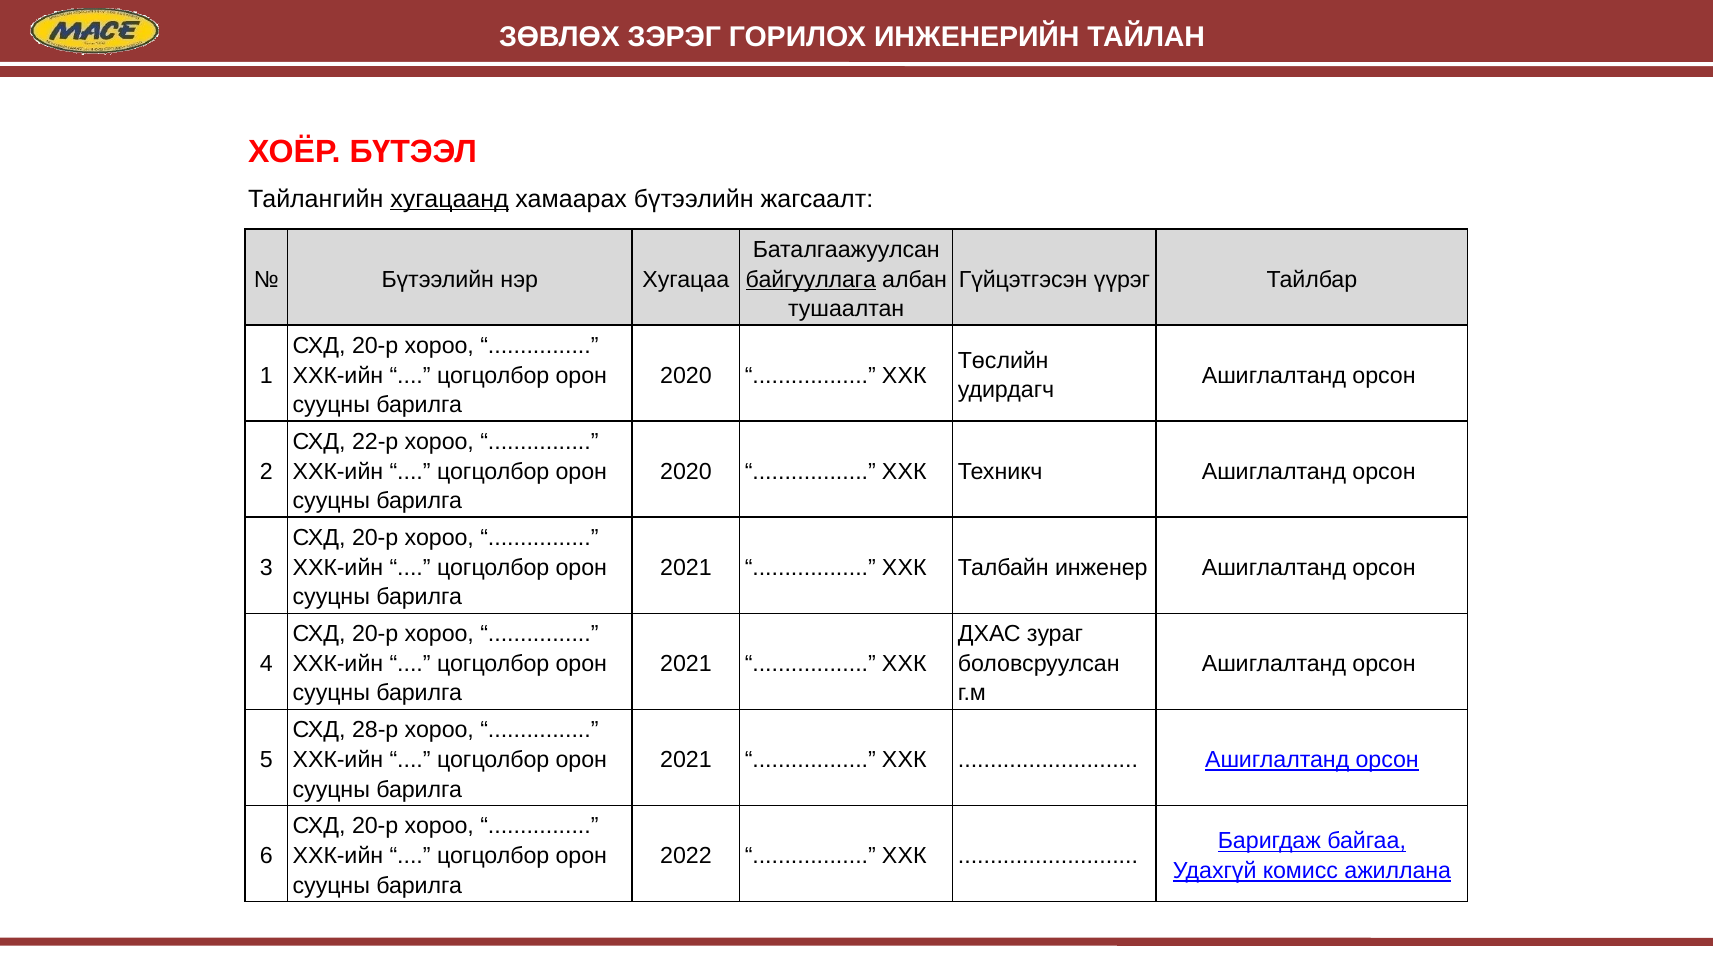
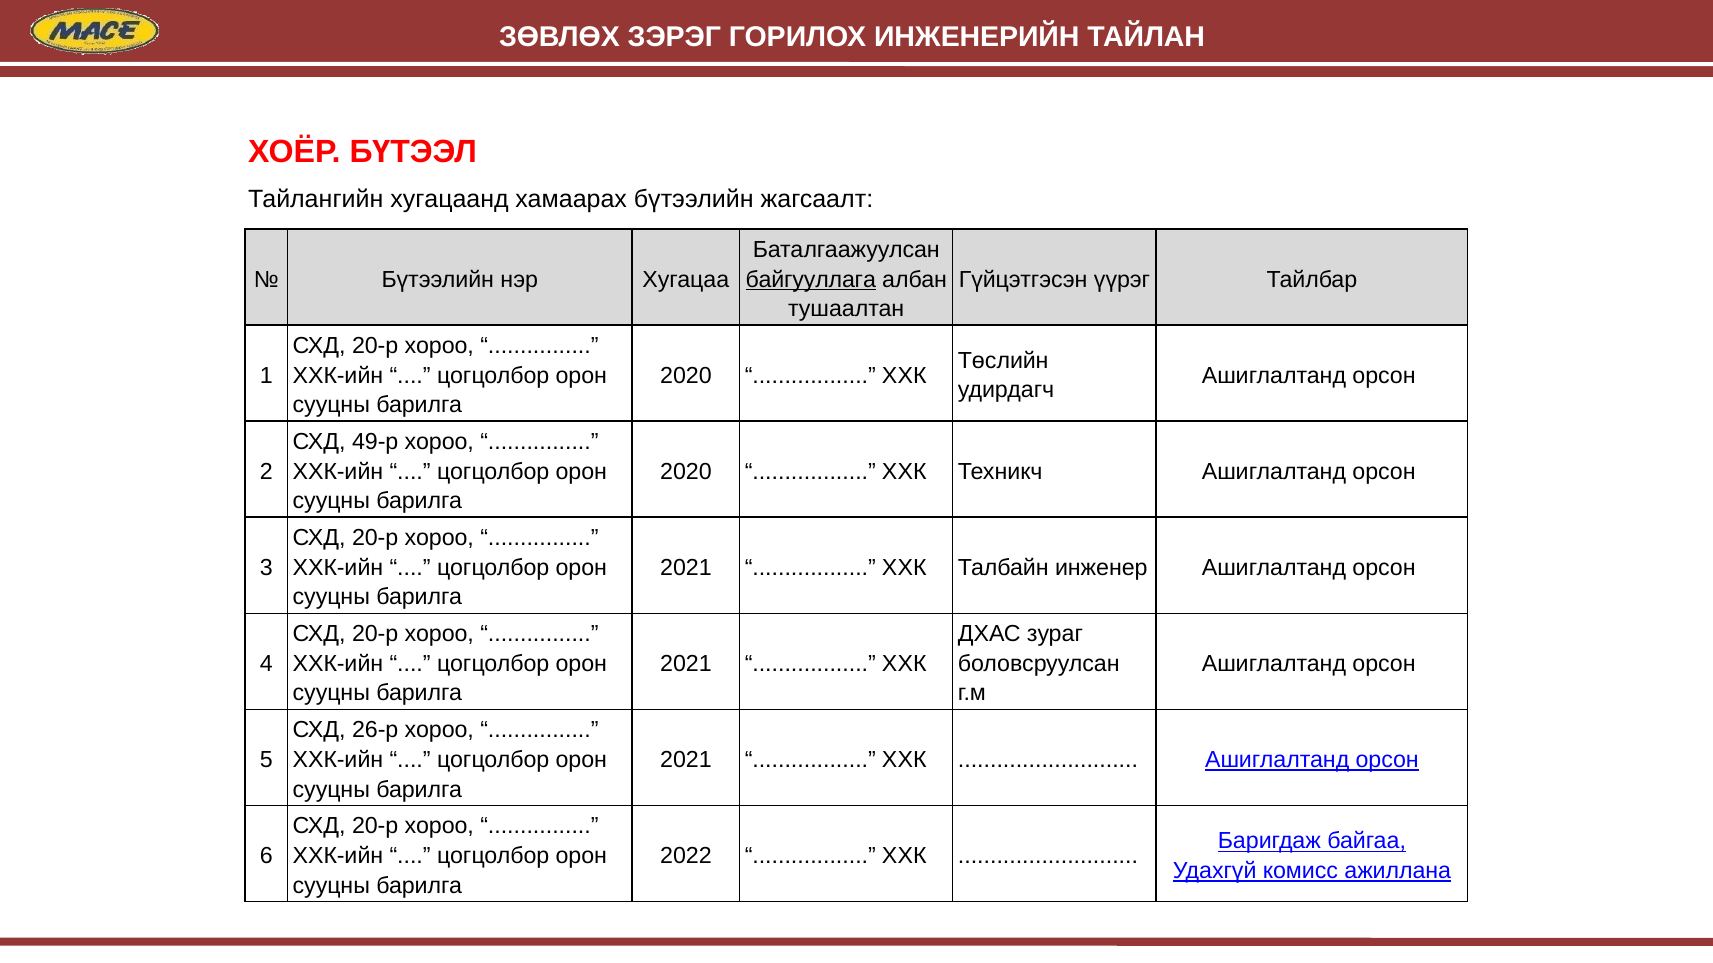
хугацаанд underline: present -> none (450, 199)
22-р: 22-р -> 49-р (375, 442)
28-р: 28-р -> 26-р (375, 730)
